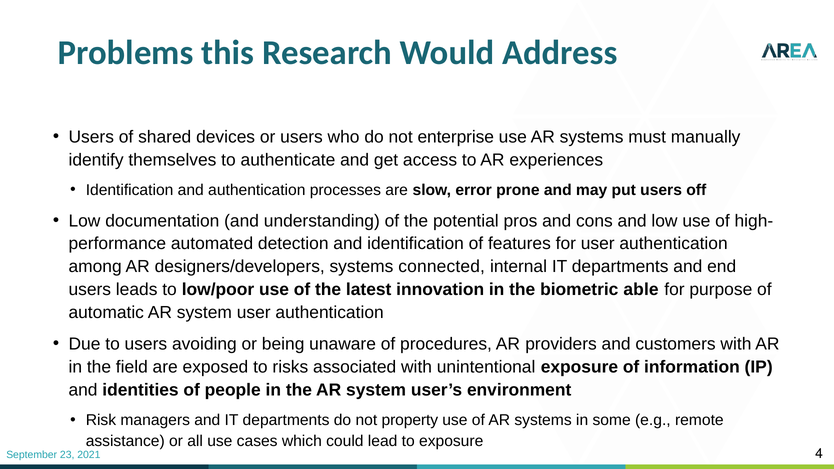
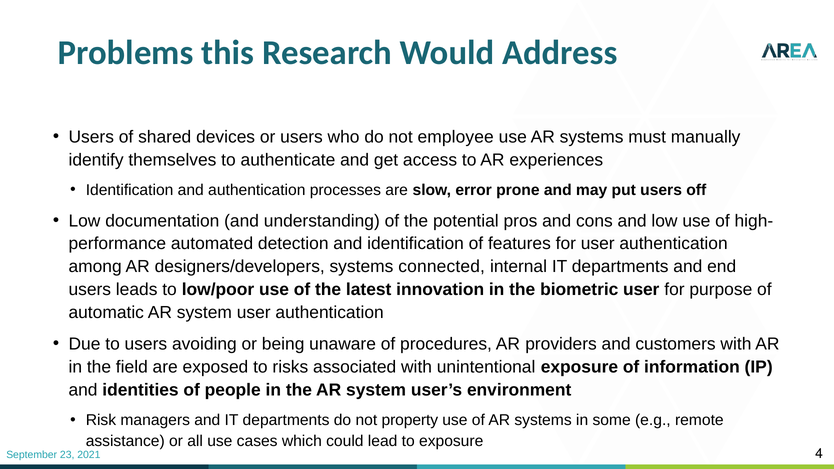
enterprise: enterprise -> employee (456, 137)
biometric able: able -> user (641, 290)
